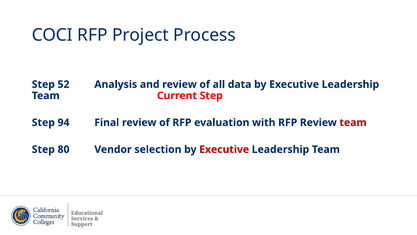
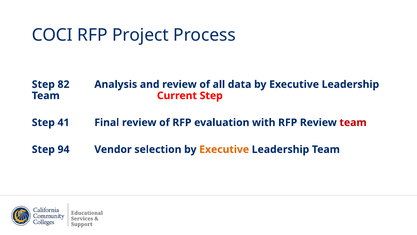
52: 52 -> 82 (64, 84)
94: 94 -> 41 (64, 122)
80: 80 -> 94 (64, 149)
Executive colour: red -> orange (224, 149)
